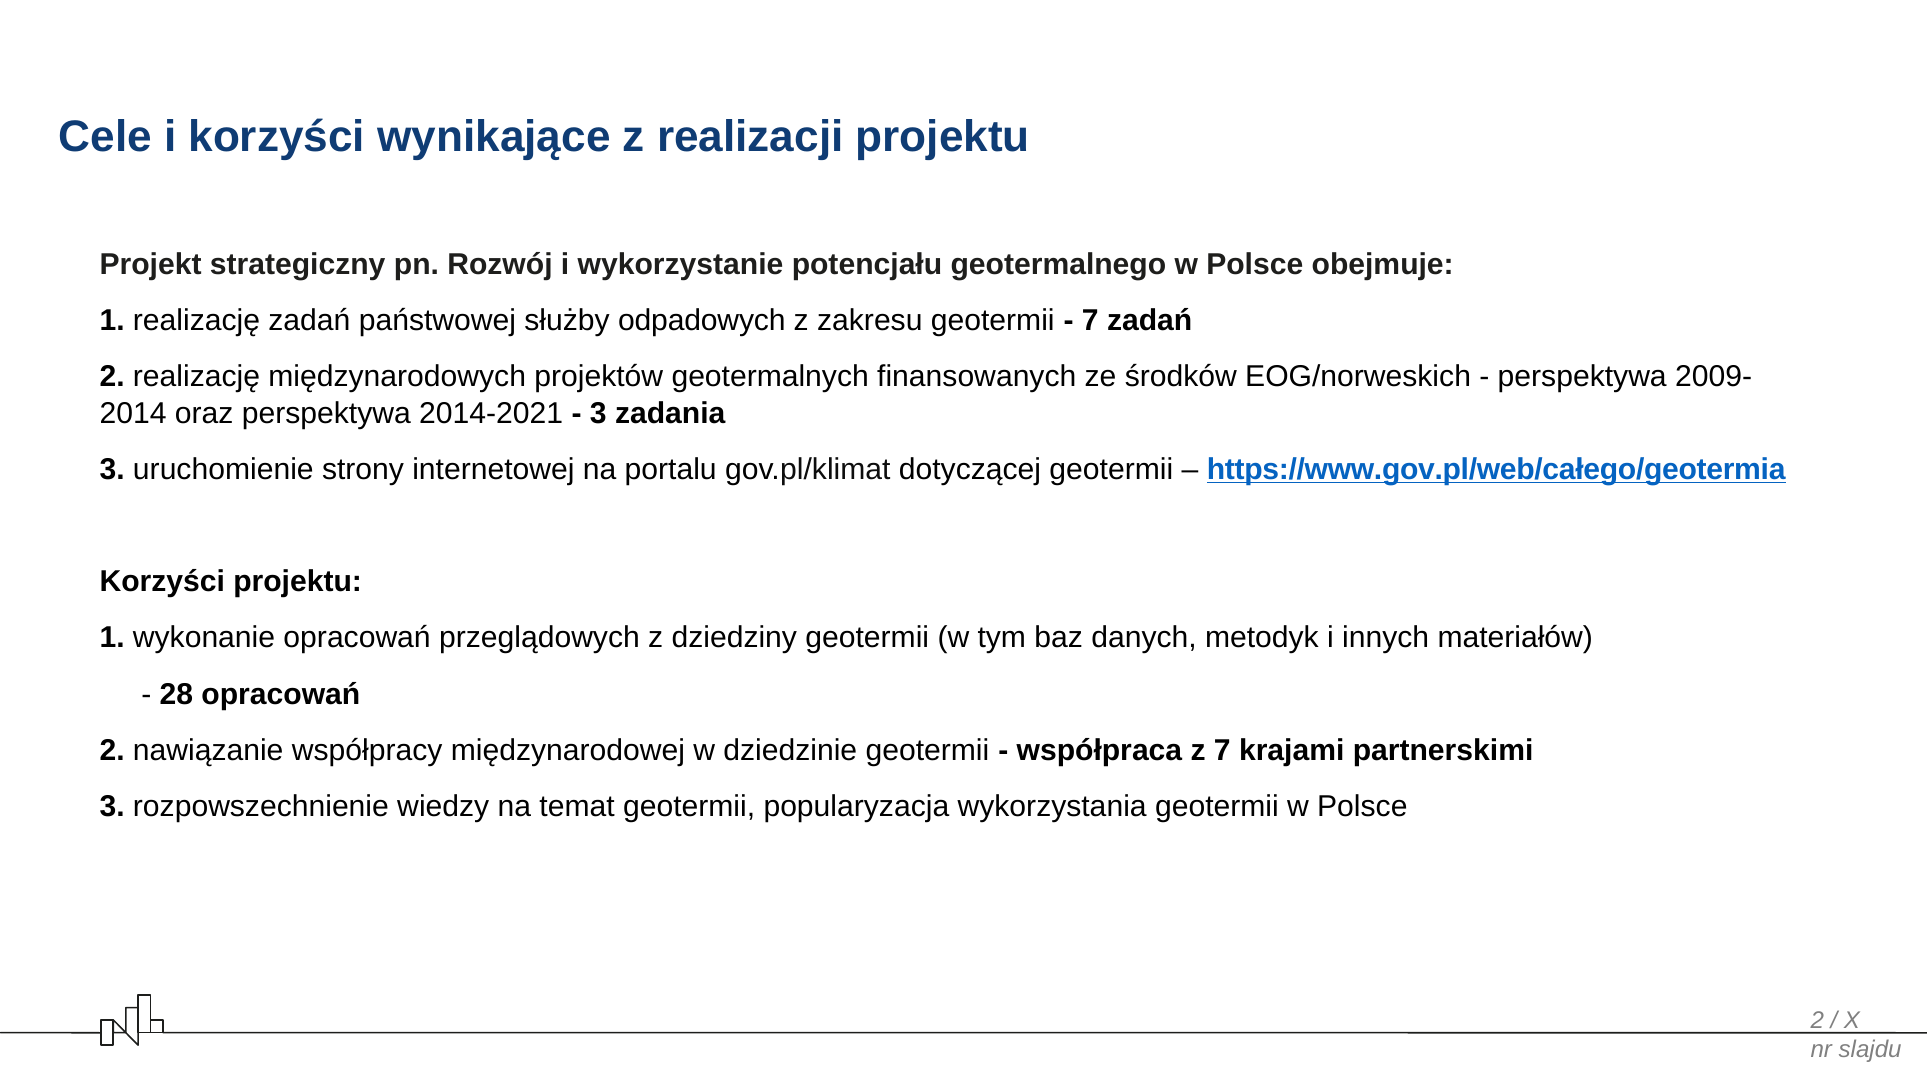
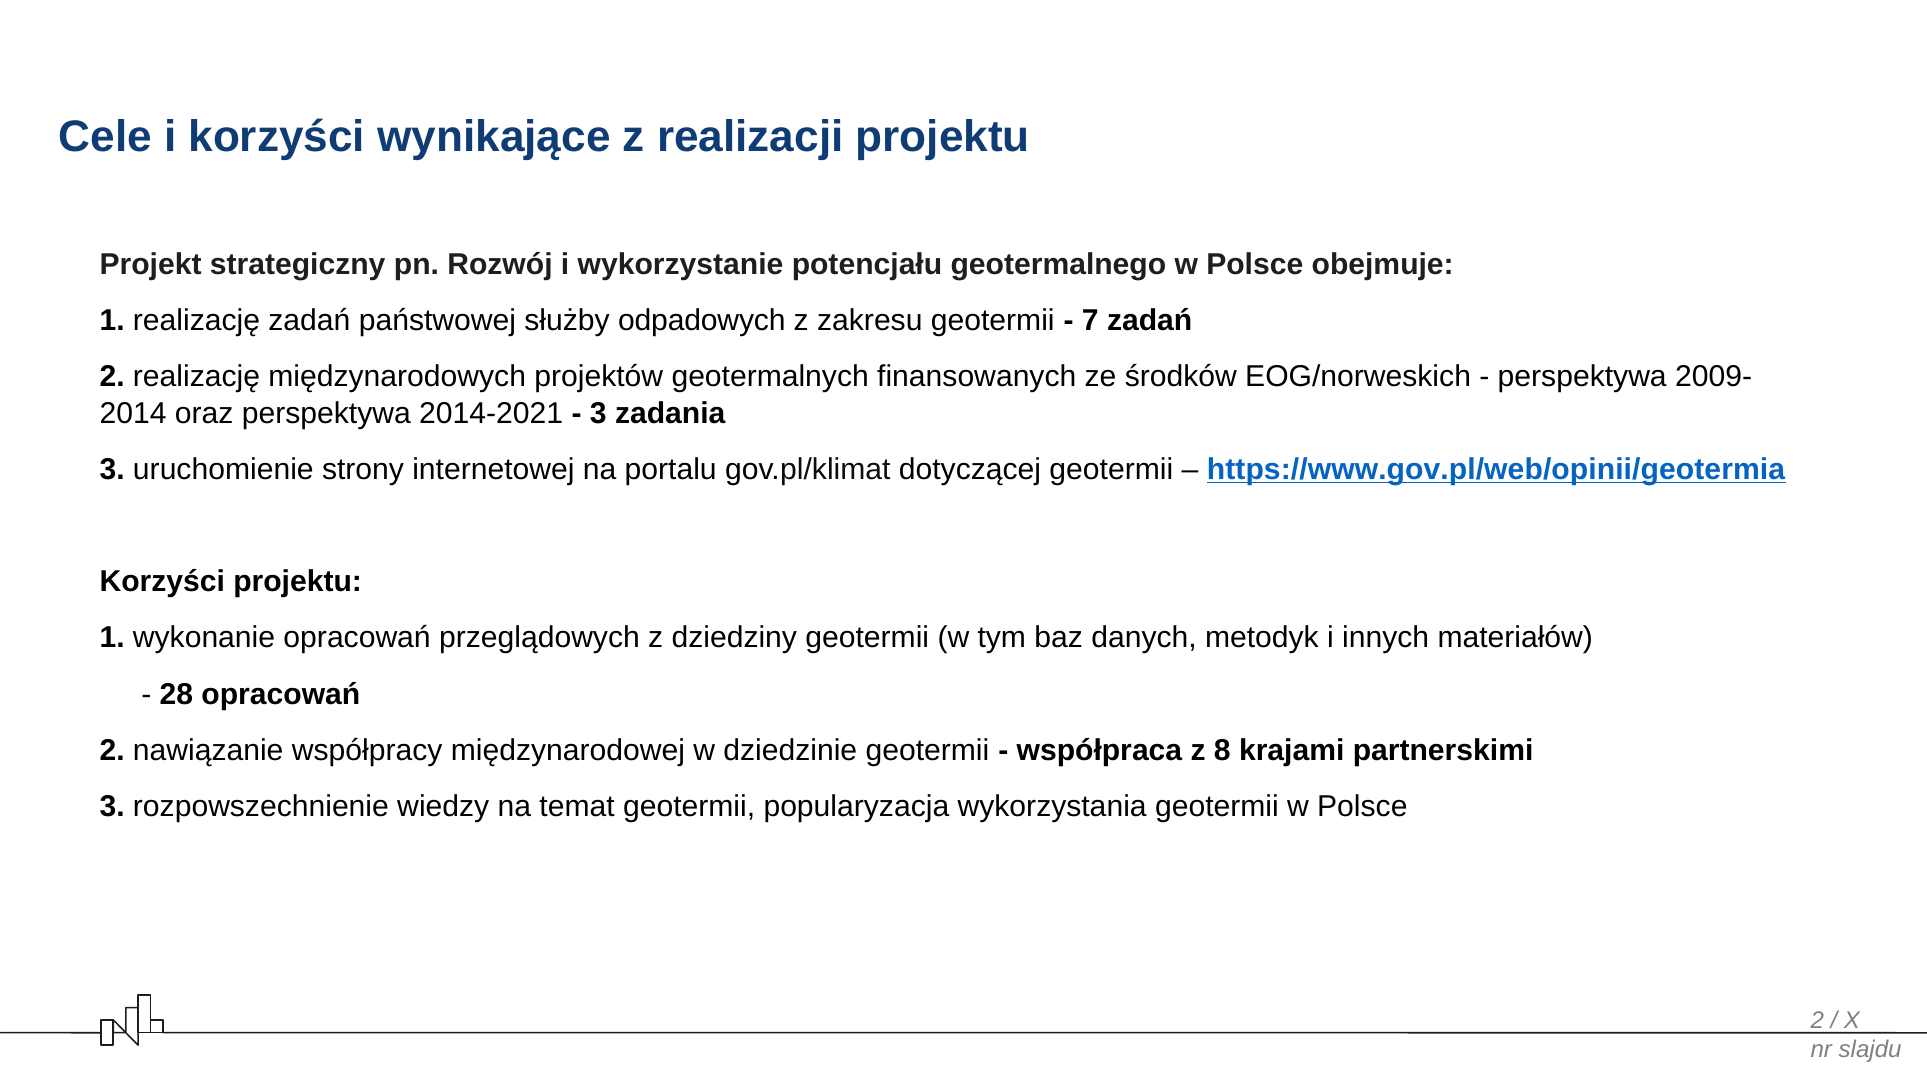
https://www.gov.pl/web/całego/geotermia: https://www.gov.pl/web/całego/geotermia -> https://www.gov.pl/web/opinii/geotermia (1496, 469)
z 7: 7 -> 8 (1222, 750)
